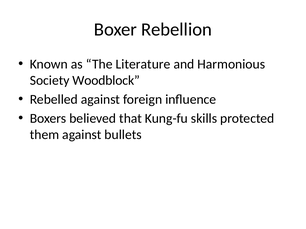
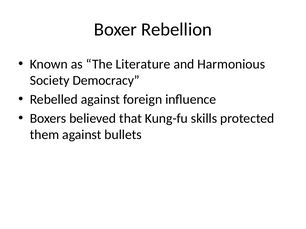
Woodblock: Woodblock -> Democracy (106, 81)
